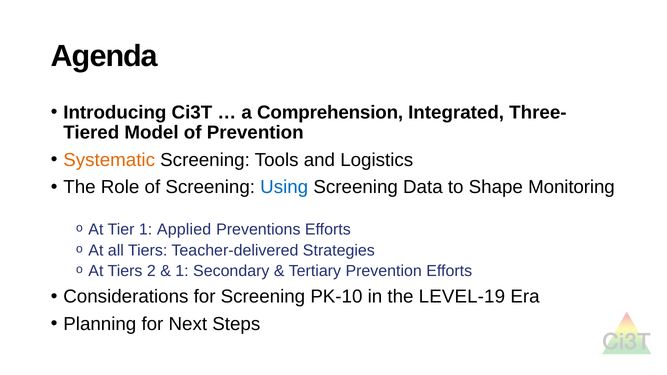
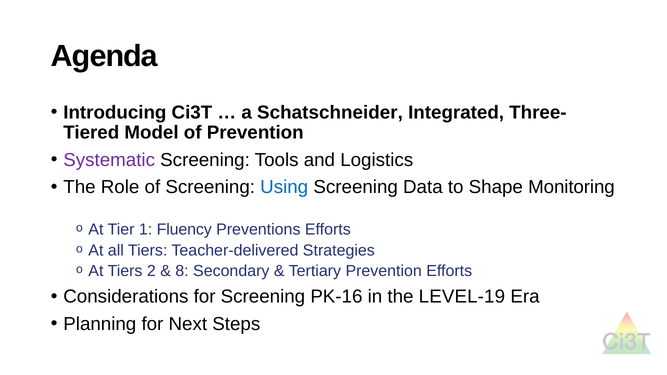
Comprehension: Comprehension -> Schatschneider (330, 112)
Systematic colour: orange -> purple (109, 160)
Applied: Applied -> Fluency (184, 230)
1: 1 -> 8 (182, 271)
PK-10: PK-10 -> PK-16 (336, 297)
